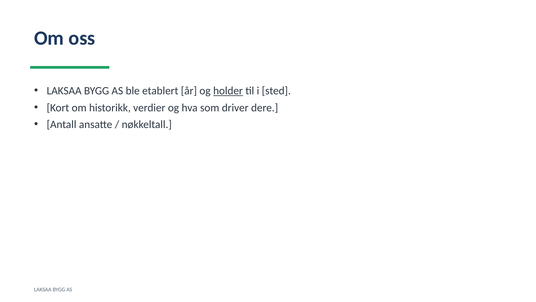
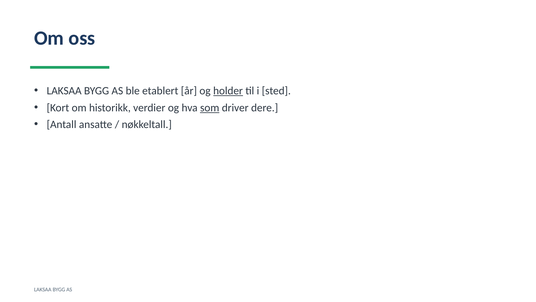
som underline: none -> present (210, 108)
